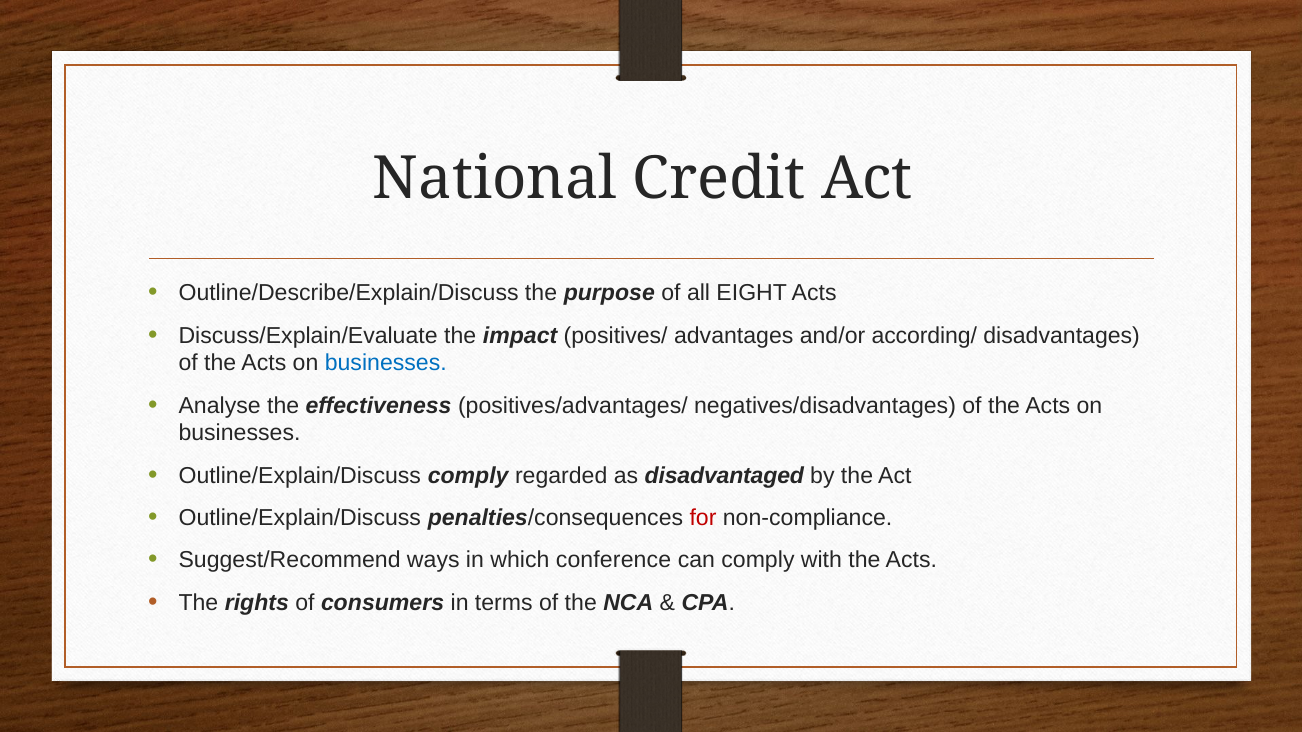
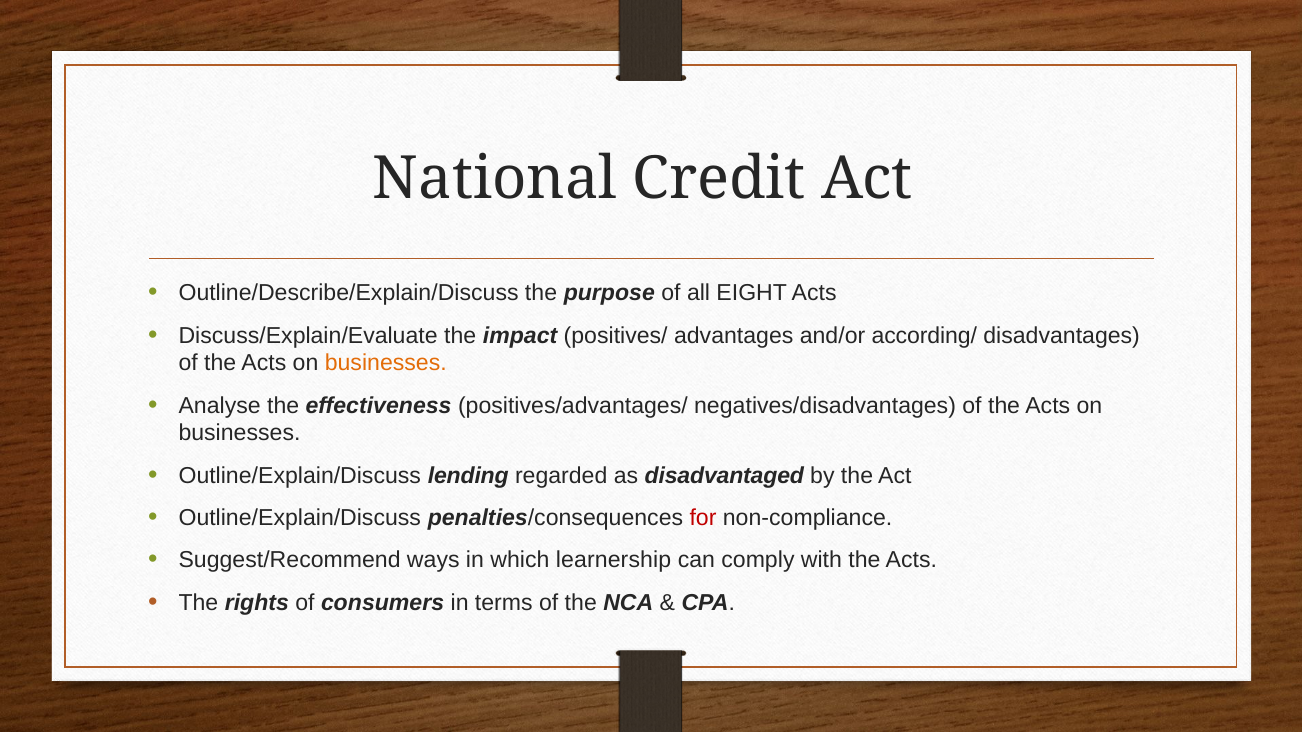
businesses colour: blue -> orange (386, 363)
Outline/Explain/Discuss comply: comply -> lending (468, 476)
conference: conference -> learnership (614, 560)
